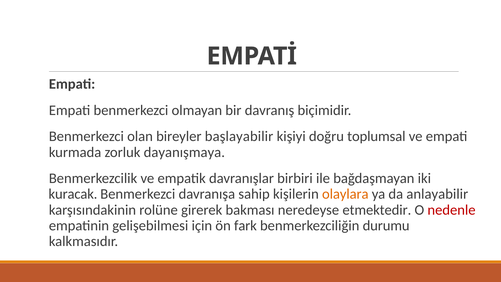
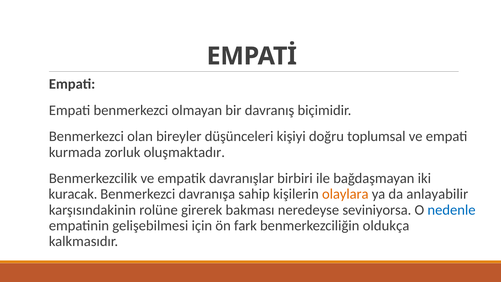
başlayabilir: başlayabilir -> düşünceleri (239, 136)
dayanışmaya: dayanışmaya -> oluşmaktadır (184, 152)
etmektedir: etmektedir -> seviniyorsa (377, 210)
nedenle colour: red -> blue (452, 210)
durumu: durumu -> oldukça (386, 226)
